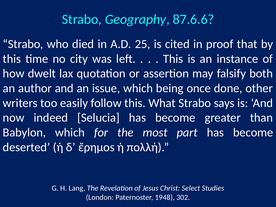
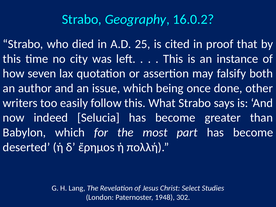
87.6.6: 87.6.6 -> 16.0.2 (193, 19)
dwelt: dwelt -> seven (42, 74)
